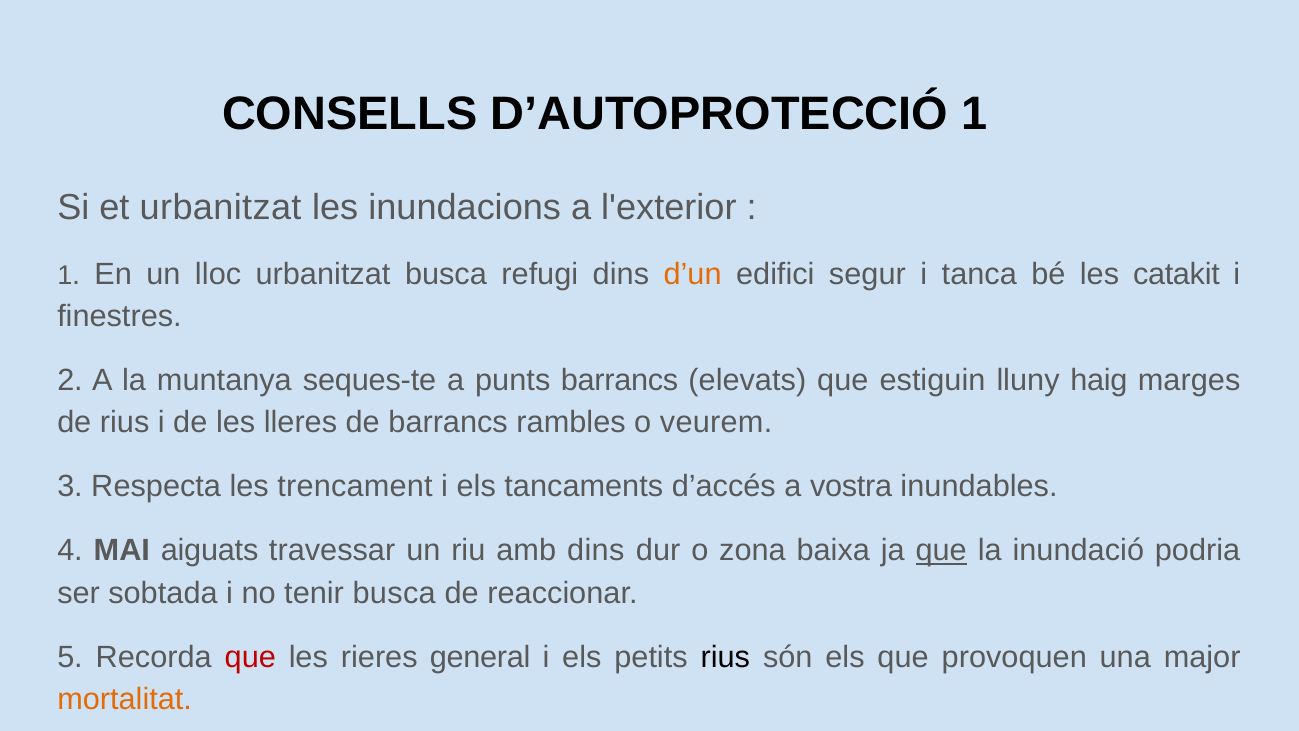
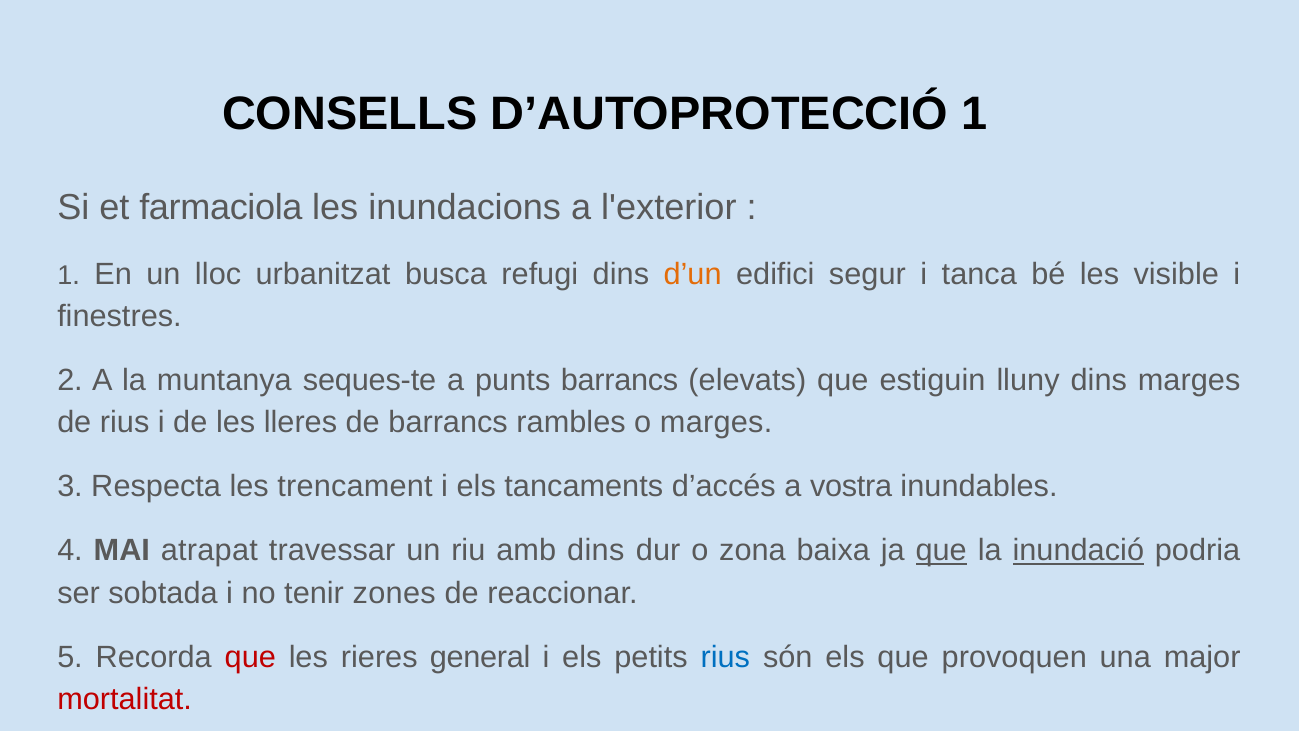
et urbanitzat: urbanitzat -> farmaciola (221, 207)
catakit: catakit -> visible (1176, 274)
lluny haig: haig -> dins (1099, 380)
o veurem: veurem -> marges (716, 423)
aiguats: aiguats -> atrapat (209, 551)
inundació underline: none -> present (1078, 551)
tenir busca: busca -> zones (394, 593)
rius colour: black -> blue (725, 657)
mortalitat colour: orange -> red (125, 699)
